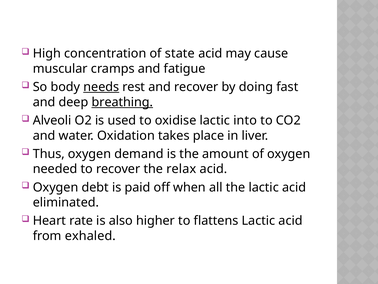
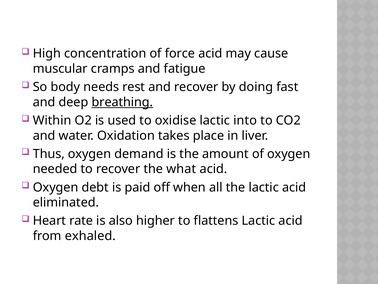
state: state -> force (180, 53)
needs underline: present -> none (101, 87)
Alveoli: Alveoli -> Within (52, 120)
relax: relax -> what (181, 169)
